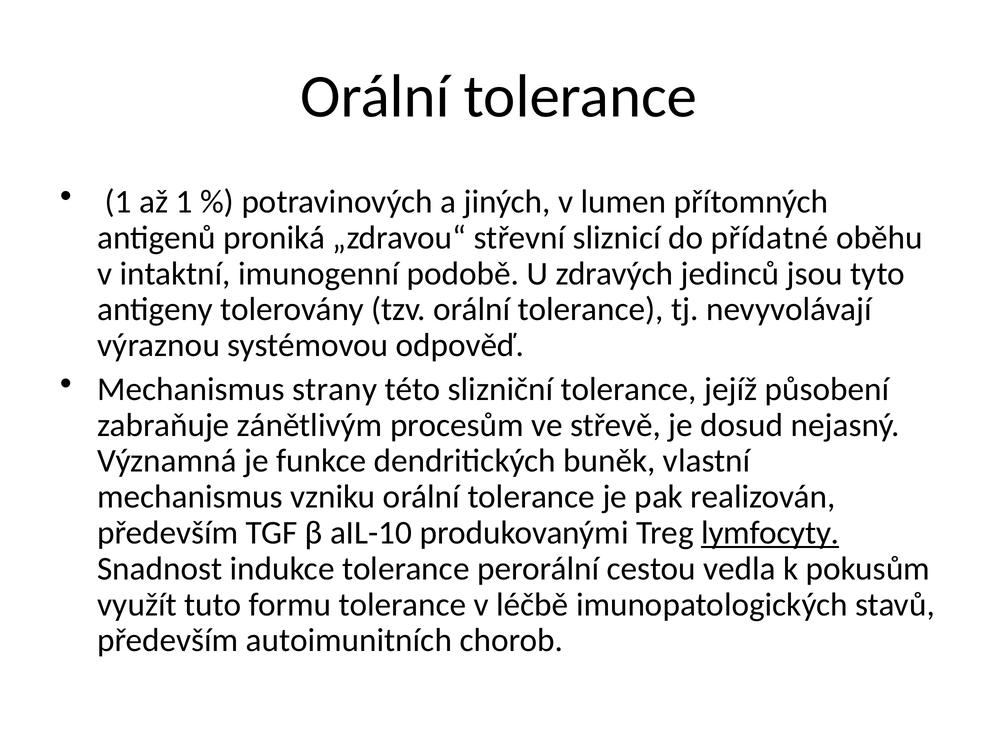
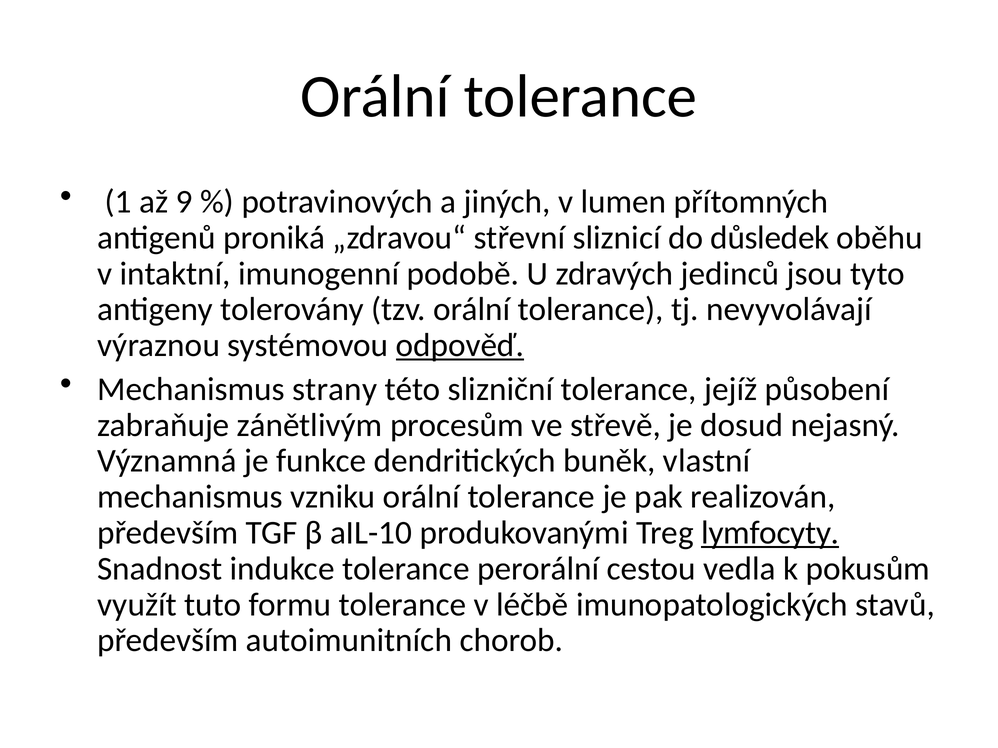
až 1: 1 -> 9 (184, 202)
přídatné: přídatné -> důsledek (770, 238)
odpověď underline: none -> present (460, 346)
